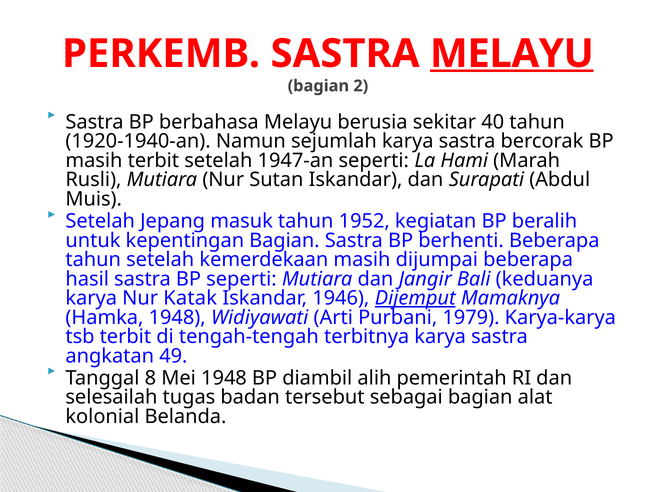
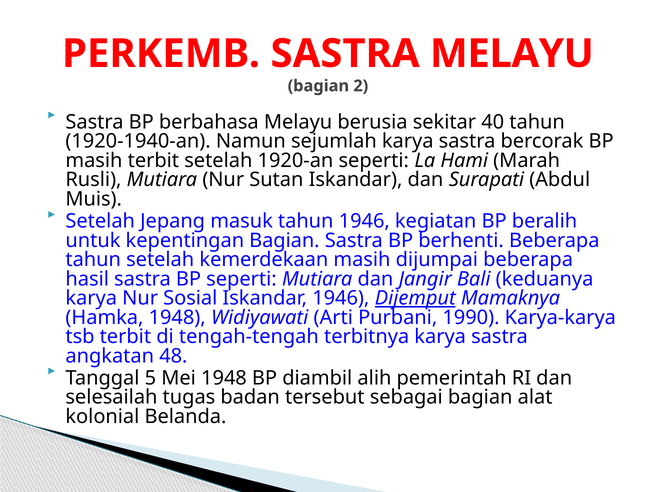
MELAYU underline: present -> none (512, 54)
1947-an: 1947-an -> 1920-an (295, 161)
tahun 1952: 1952 -> 1946 (364, 221)
Katak: Katak -> Sosial (190, 298)
1979: 1979 -> 1990 (471, 317)
49: 49 -> 48 (173, 356)
8: 8 -> 5 (150, 378)
